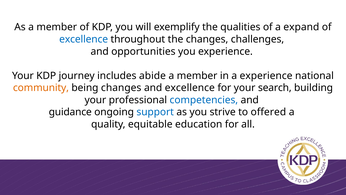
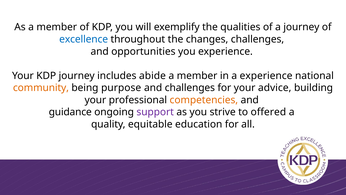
a expand: expand -> journey (301, 27)
being changes: changes -> purpose (121, 88)
and excellence: excellence -> challenges (190, 88)
search: search -> advice (275, 88)
competencies colour: blue -> orange (204, 100)
support colour: blue -> purple (155, 112)
